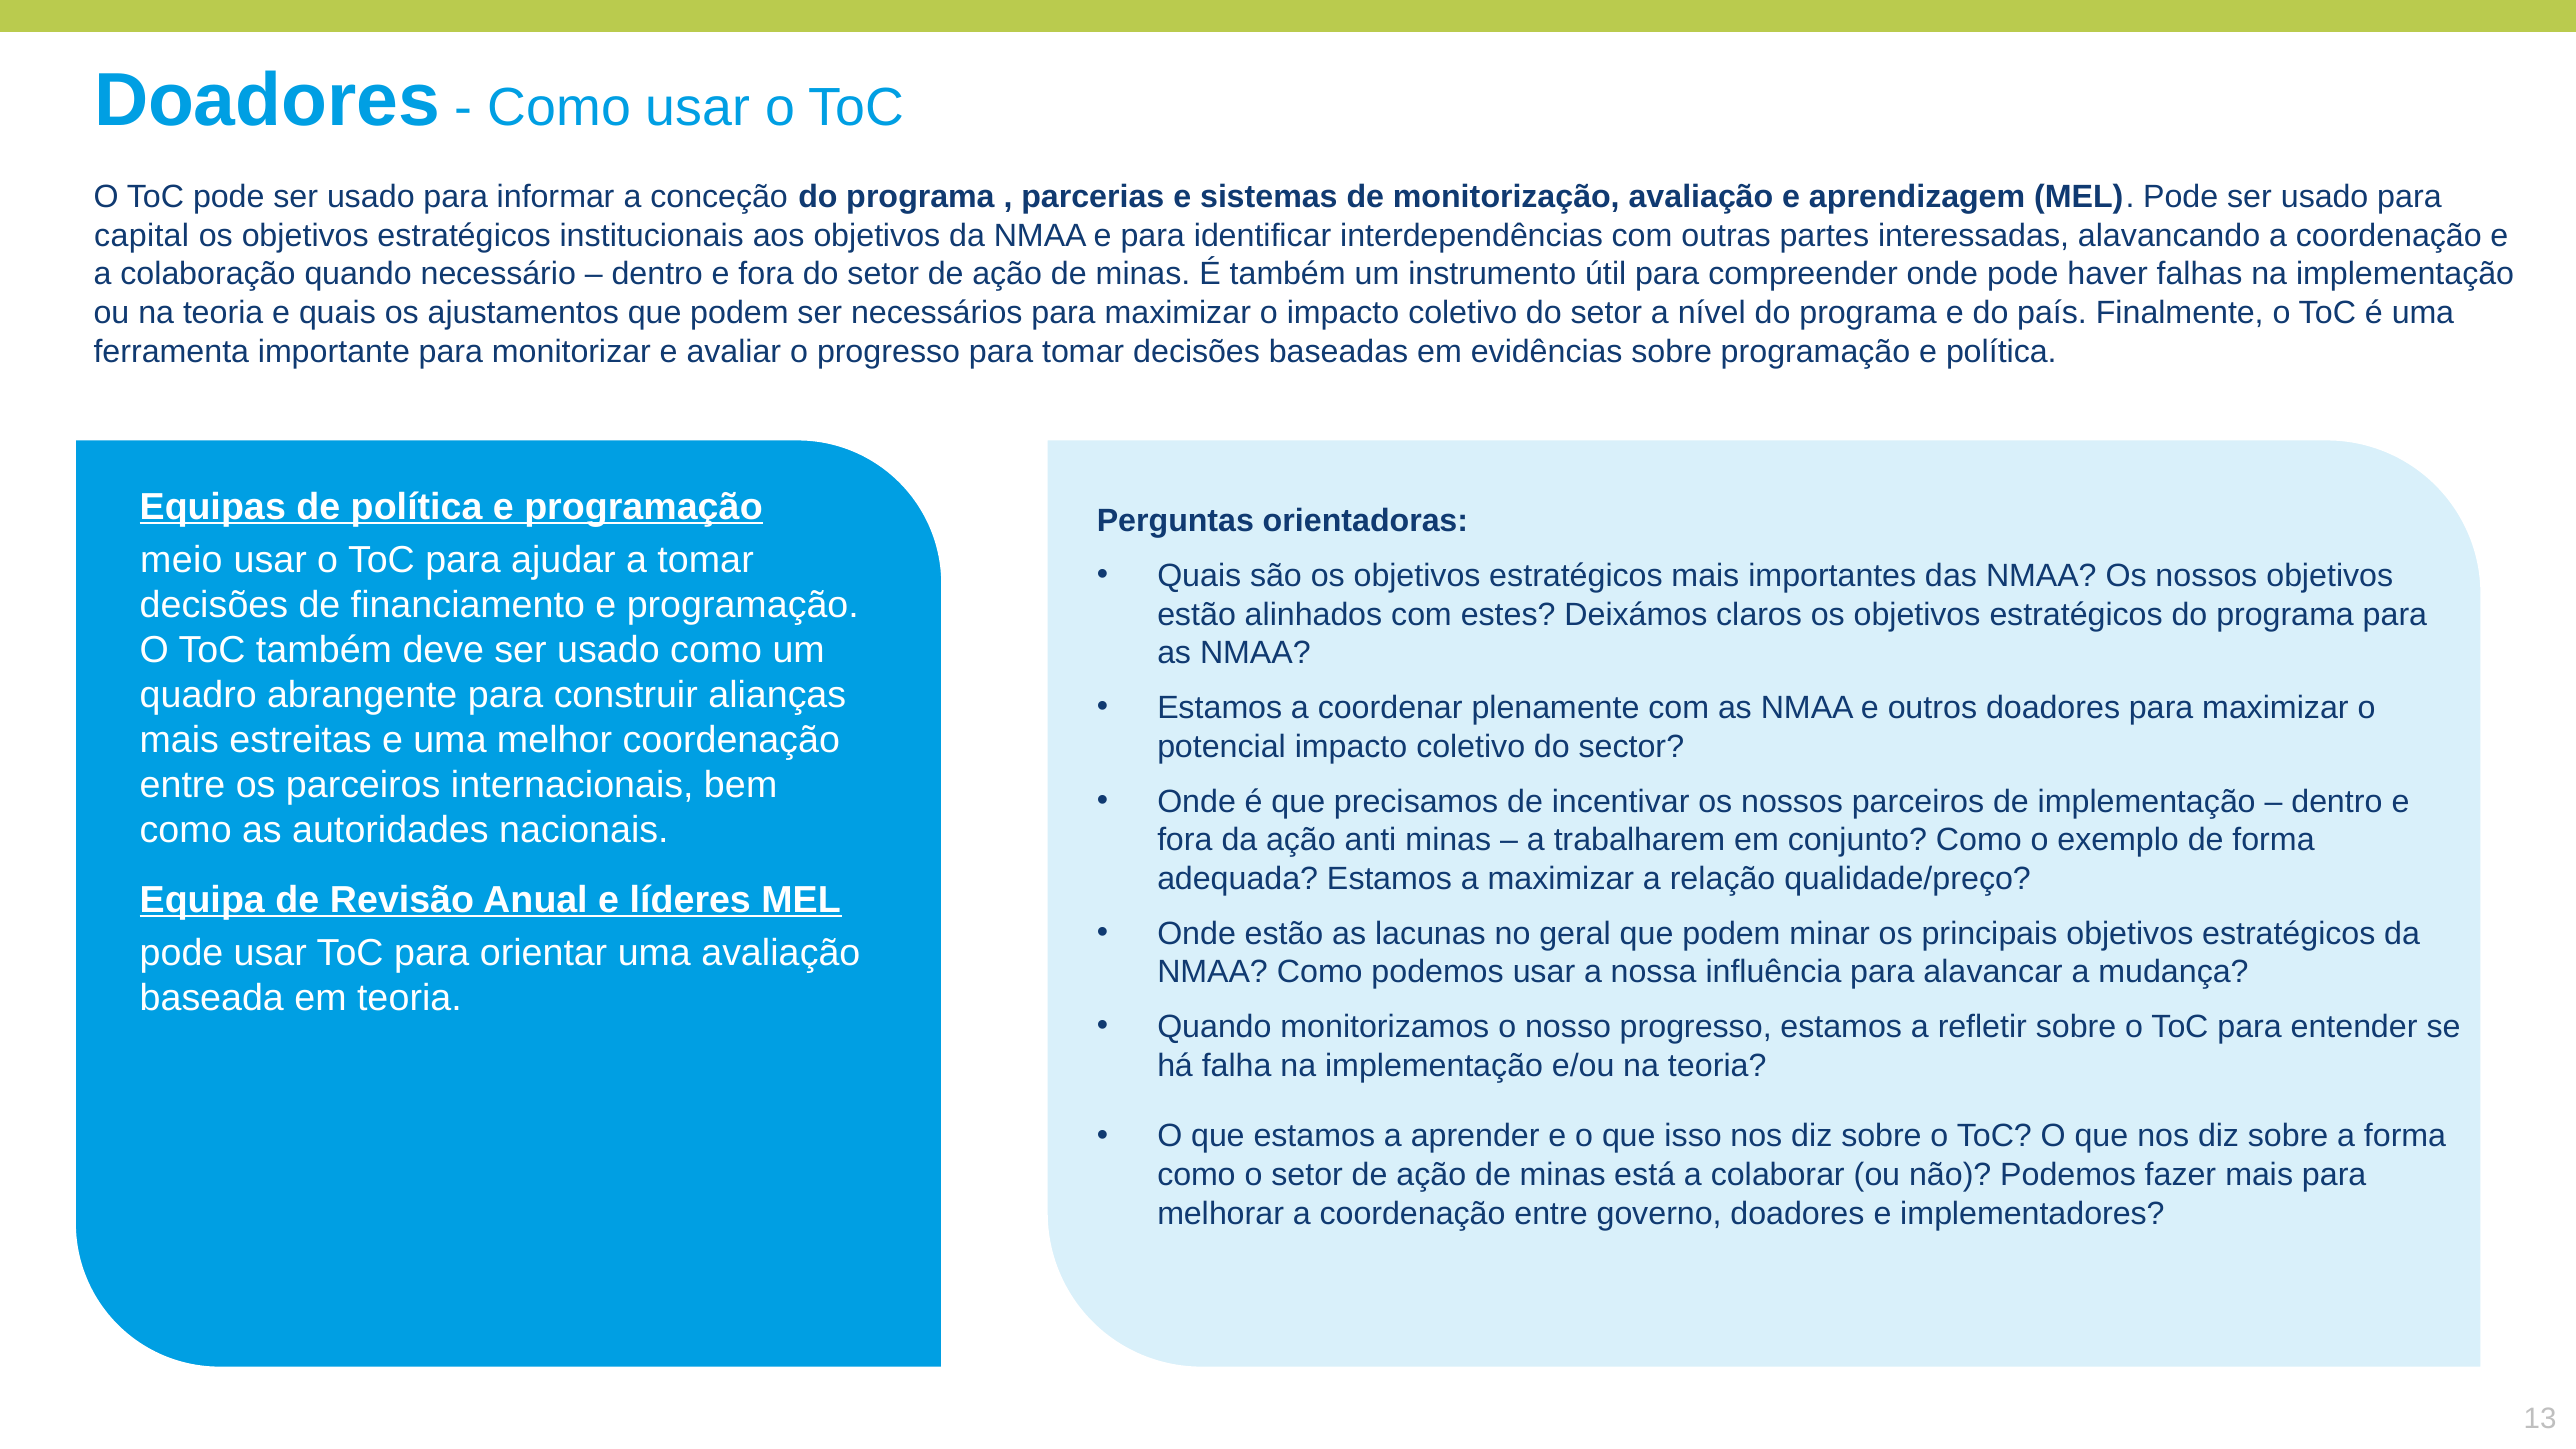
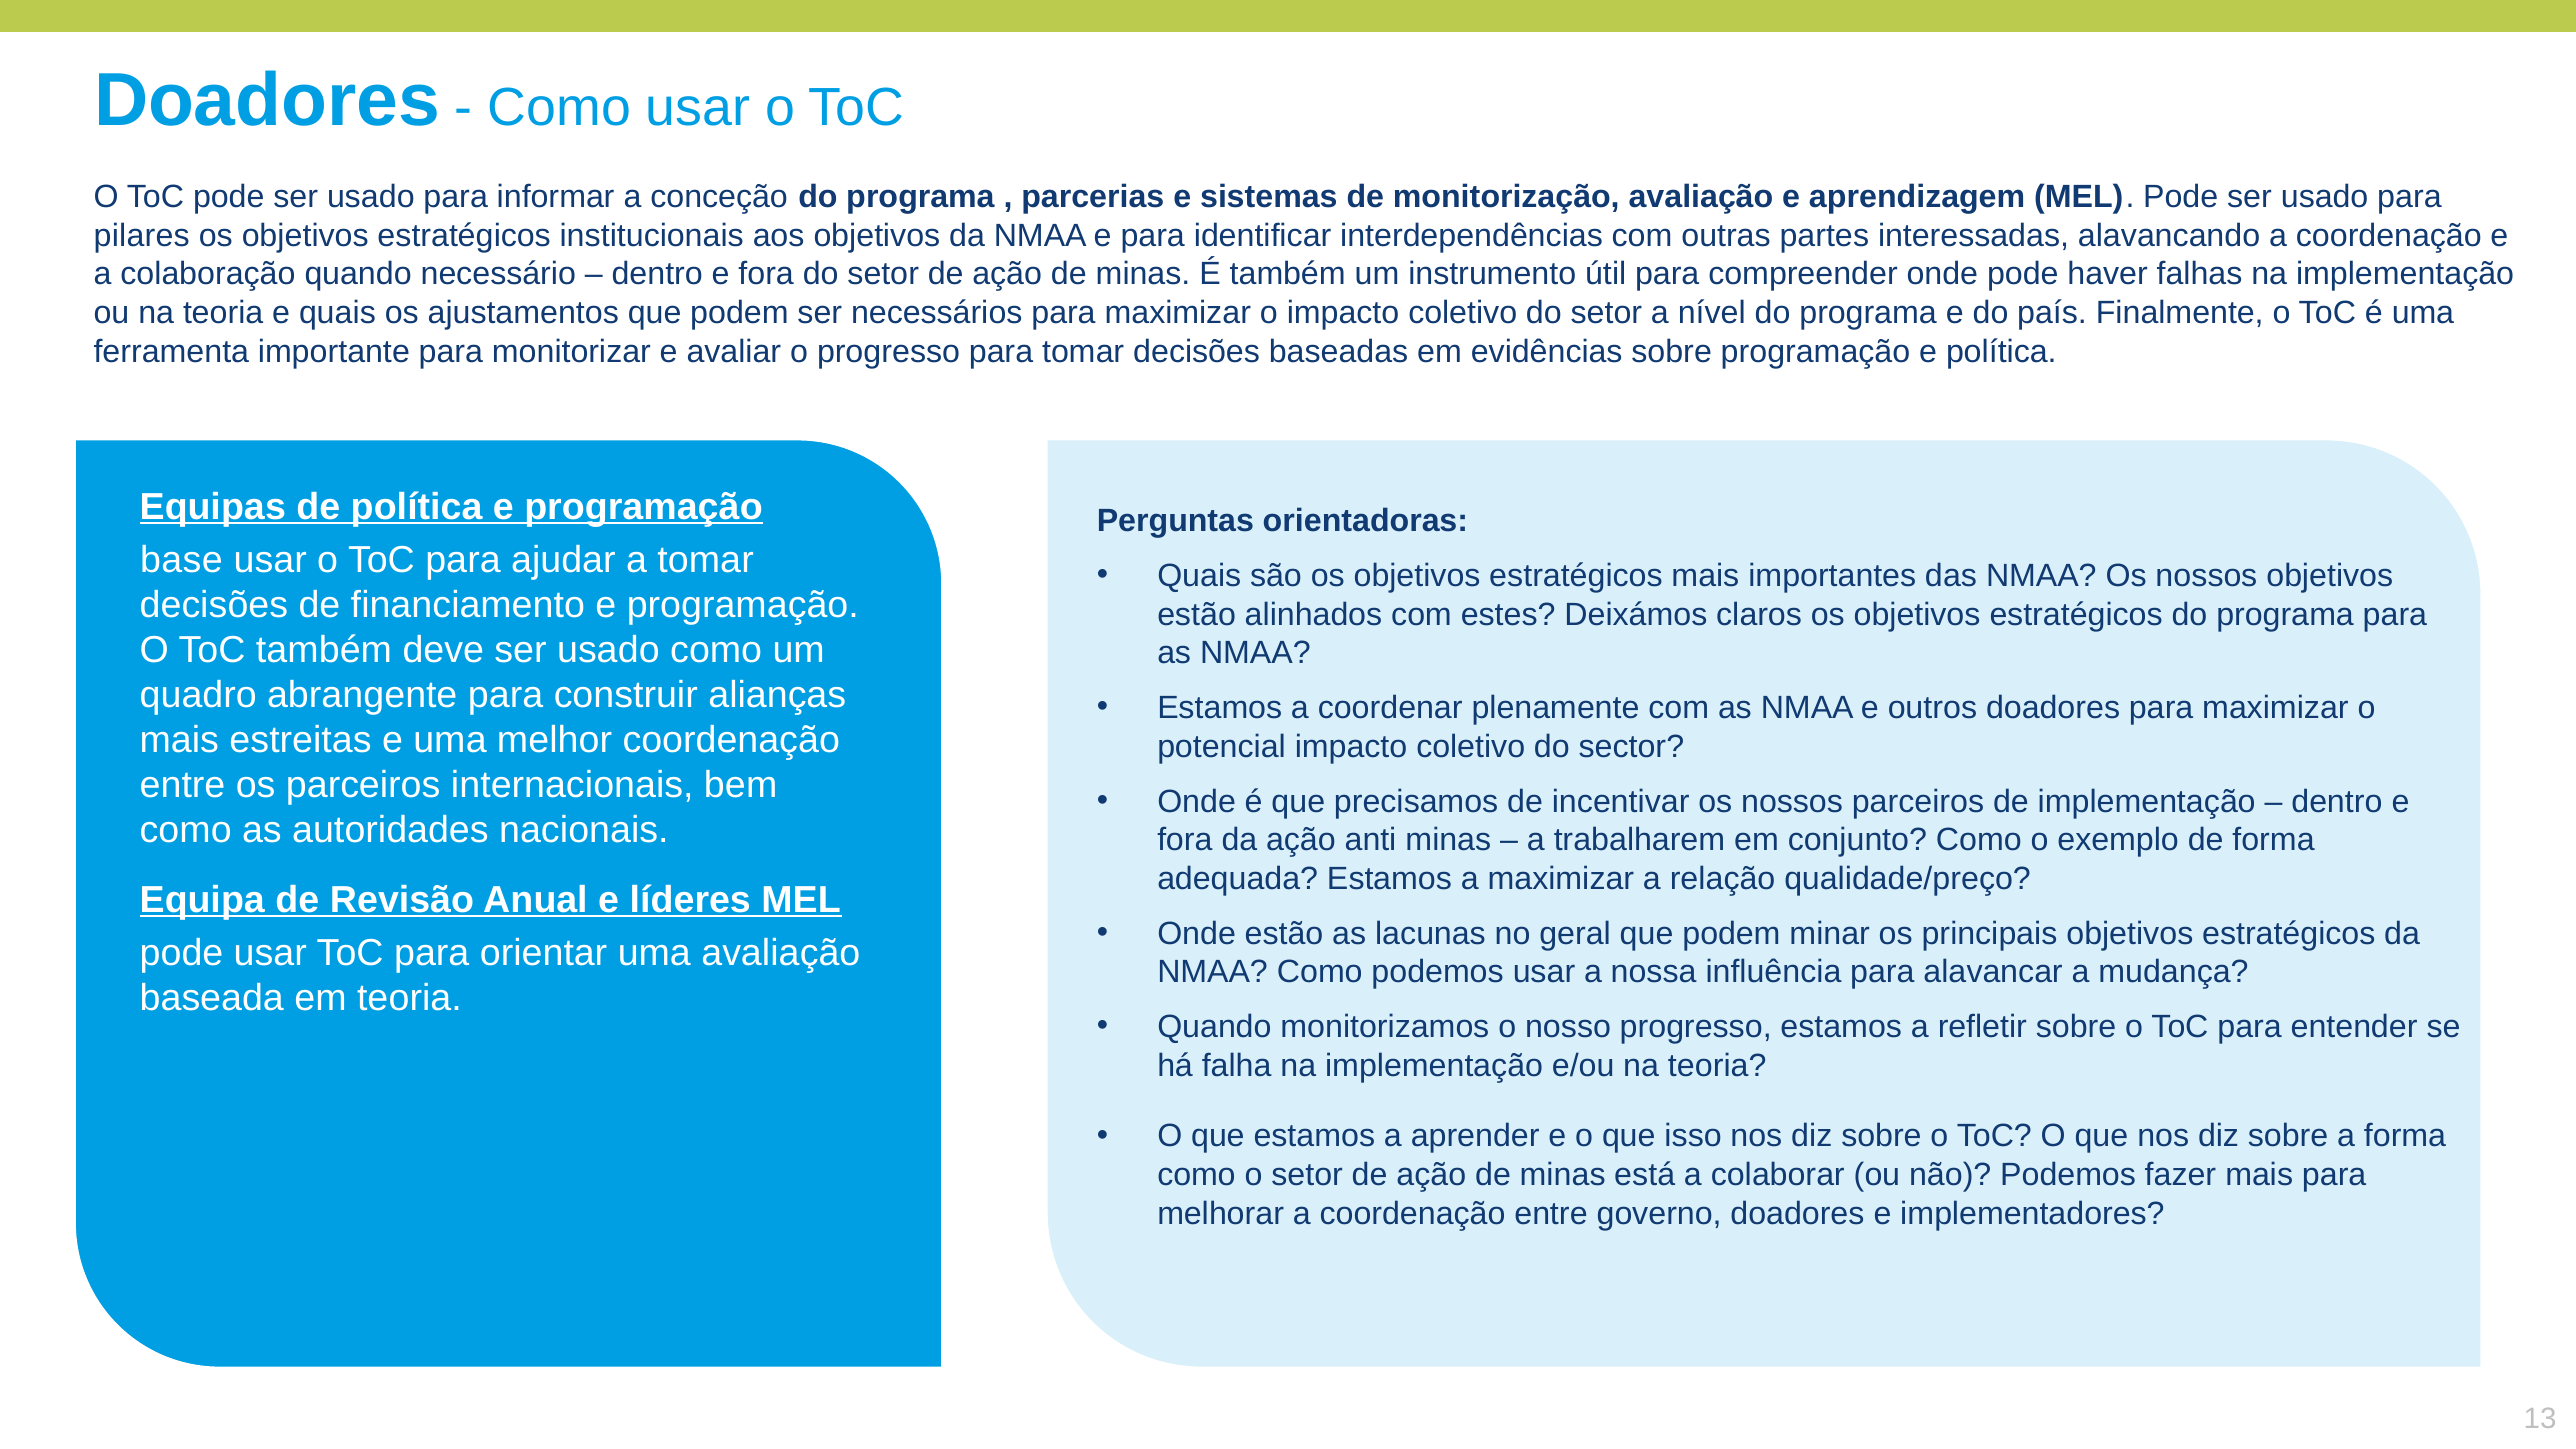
capital: capital -> pilares (142, 236)
meio: meio -> base (181, 560)
